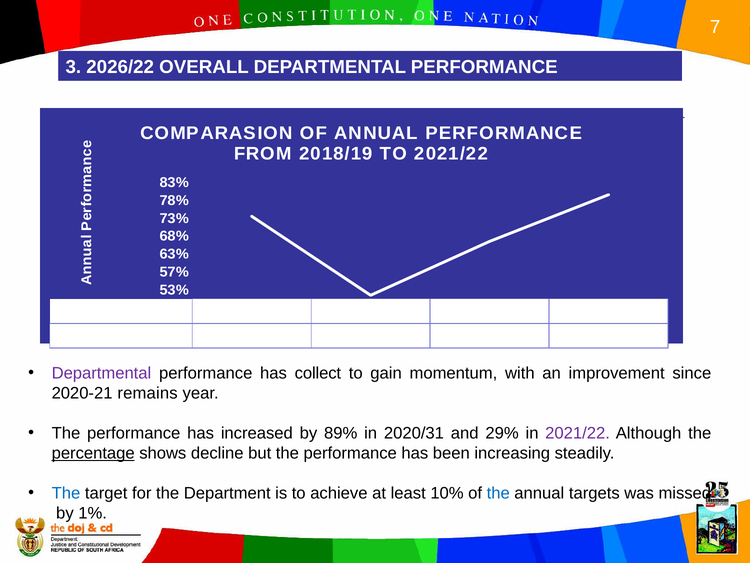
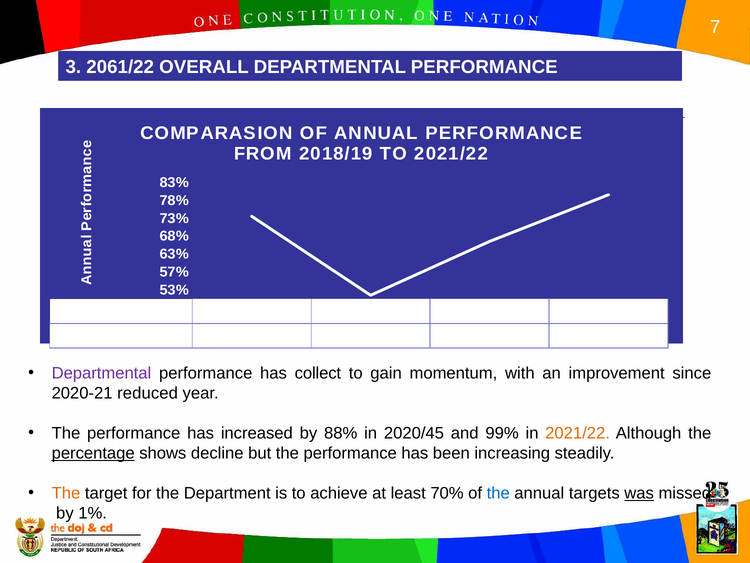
2026/22: 2026/22 -> 2061/22 (120, 67)
remains: remains -> reduced (148, 393)
89%: 89% -> 88% (341, 433)
2020/31: 2020/31 -> 2020/45 (414, 433)
29%: 29% -> 99% (502, 433)
2021/22 colour: purple -> orange (578, 433)
The colour: blue -> orange (66, 493)
10%: 10% -> 70% (447, 493)
was underline: none -> present (639, 493)
